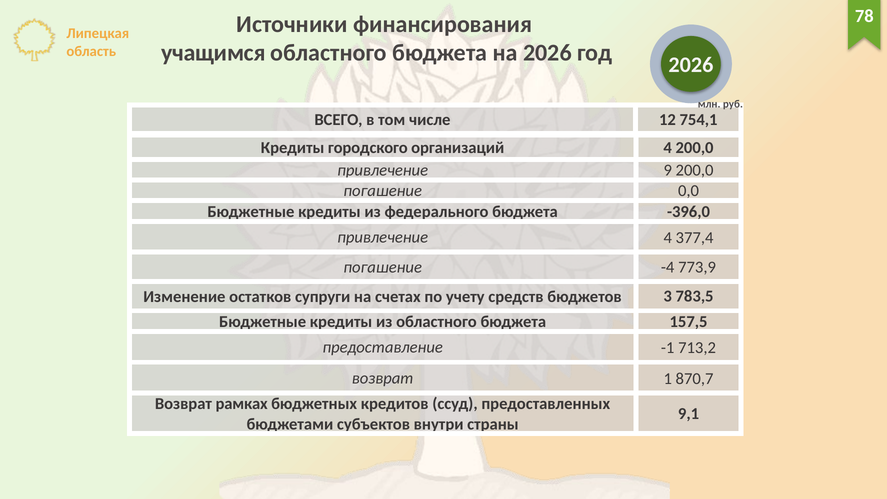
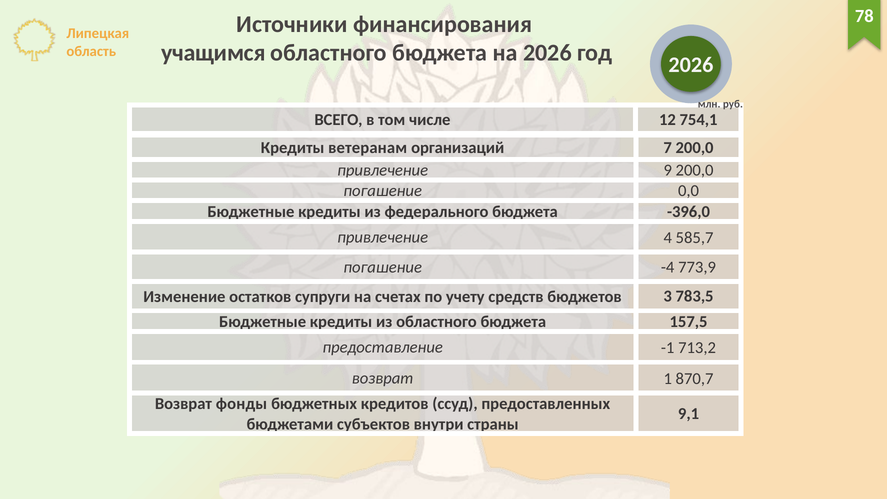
городского: городского -> ветеранам (368, 148)
организаций 4: 4 -> 7 (668, 148)
377,4: 377,4 -> 585,7 (695, 238)
рамках: рамках -> фонды (241, 404)
